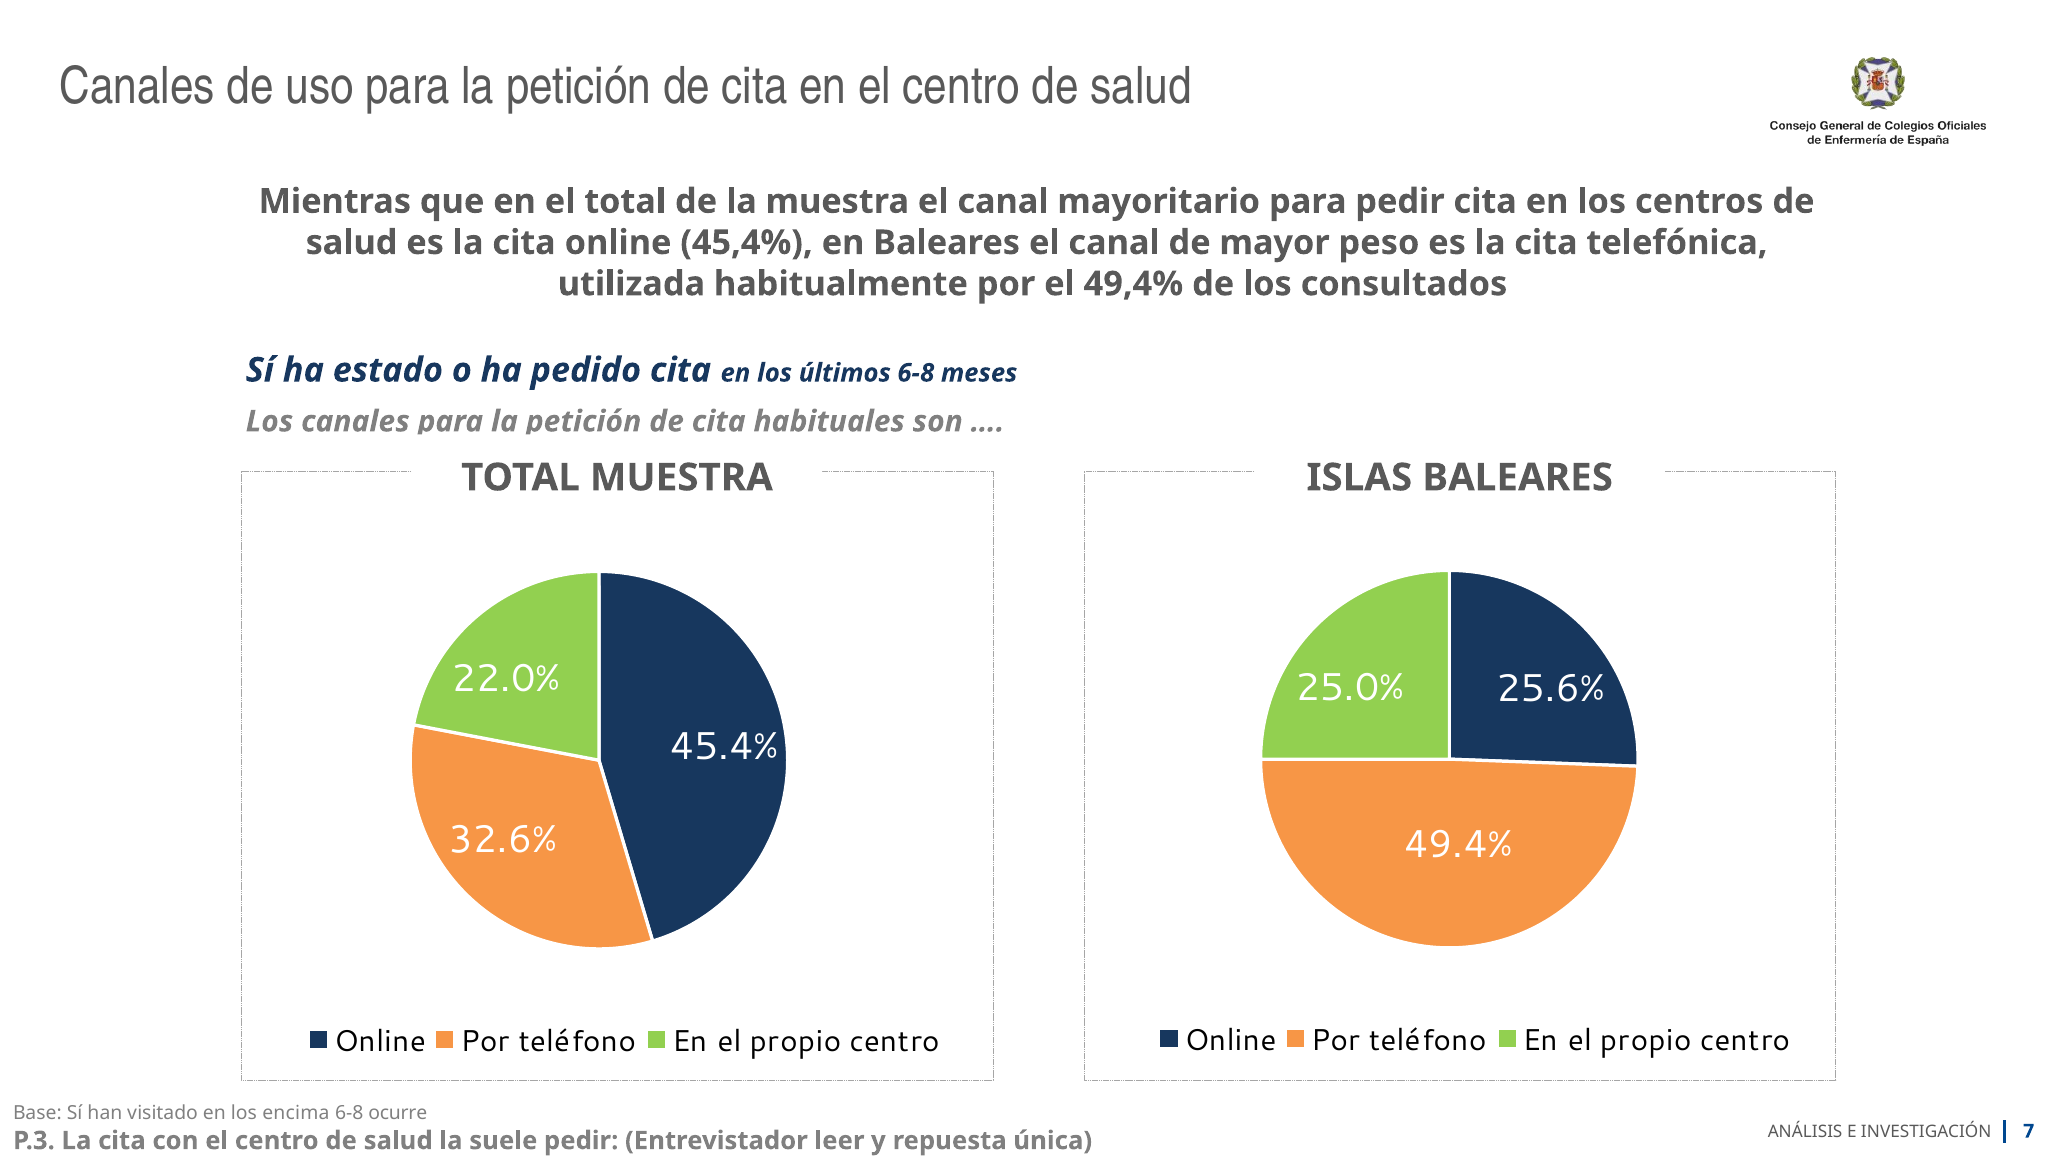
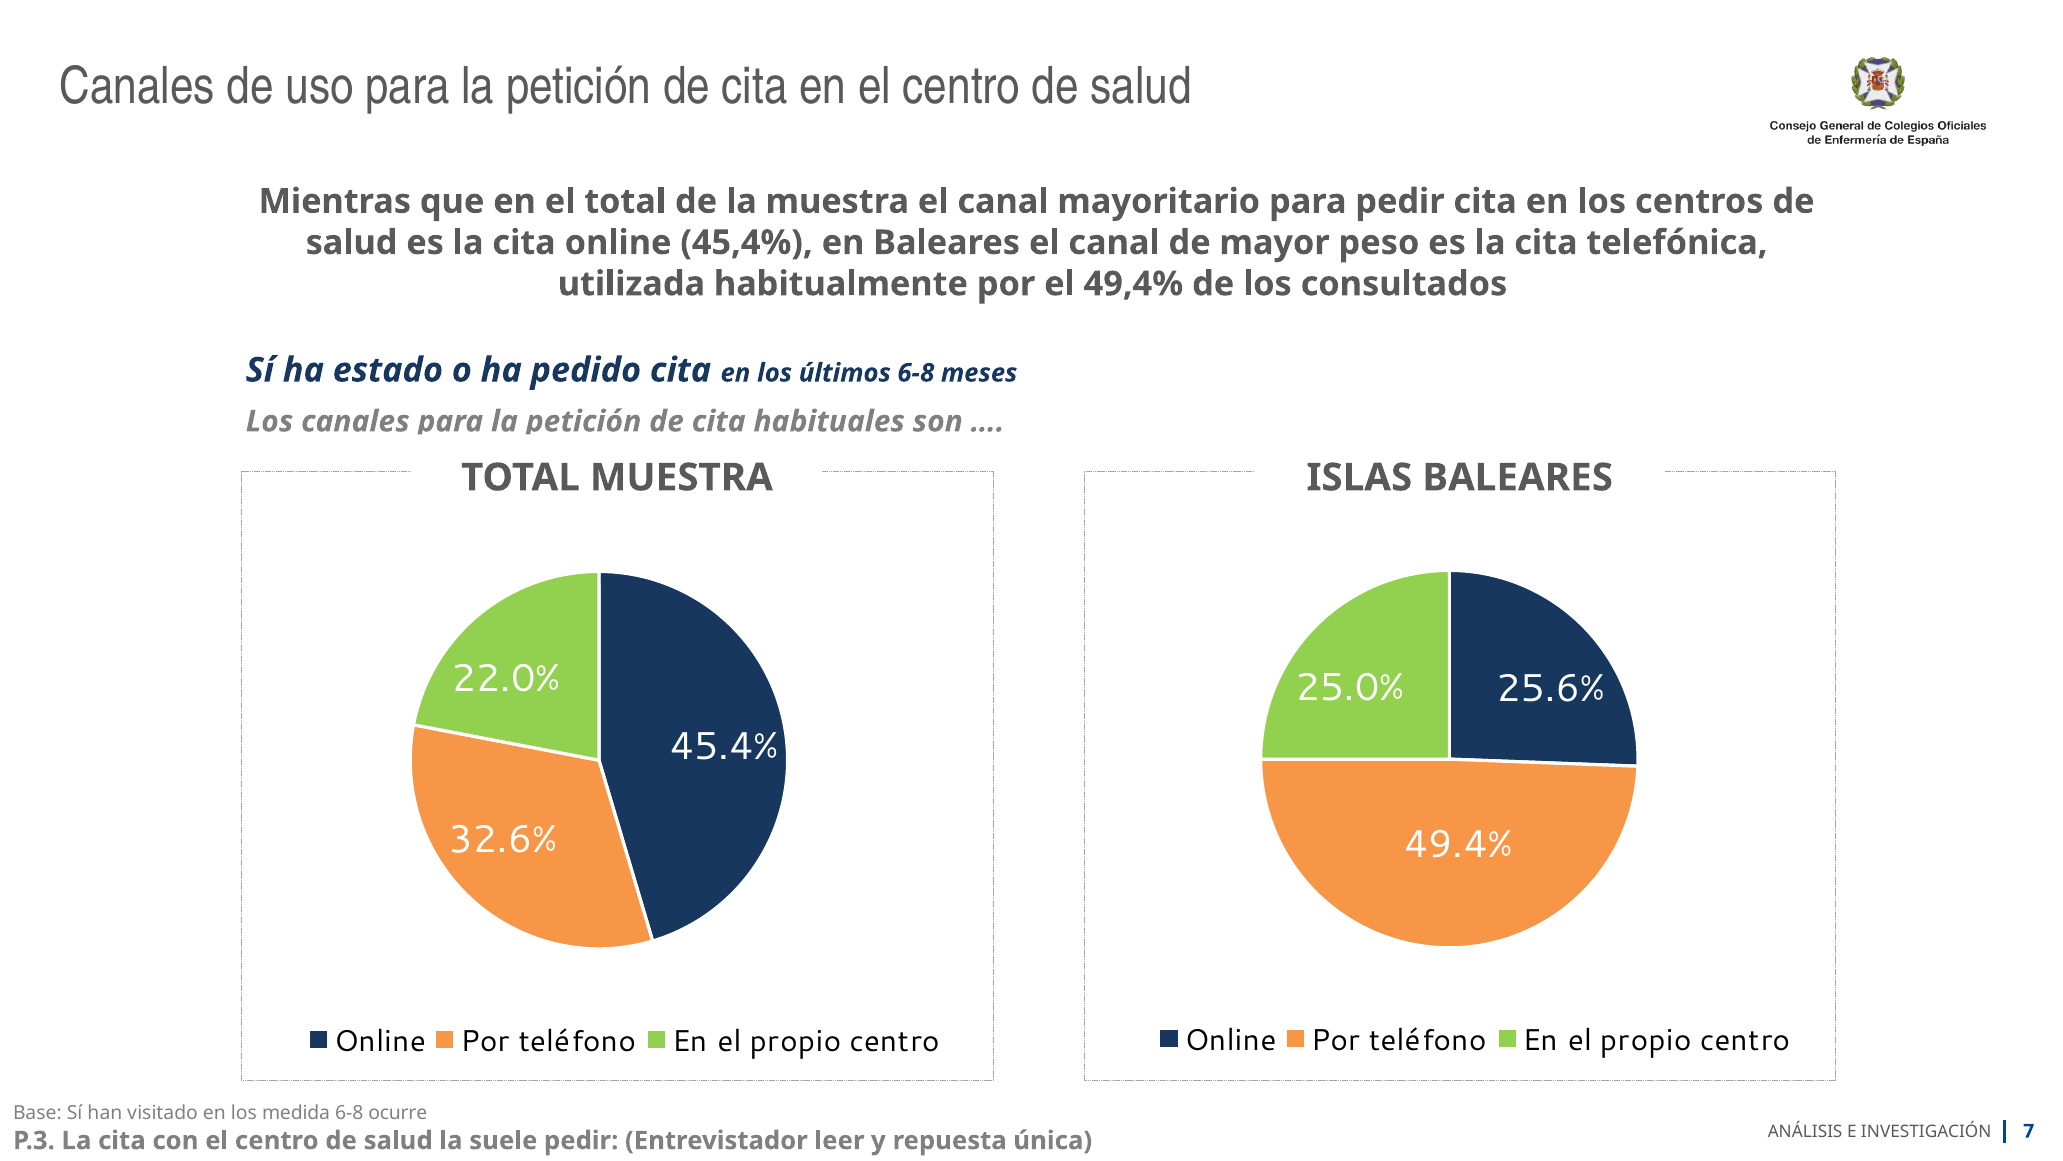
encima: encima -> medida (296, 1113)
